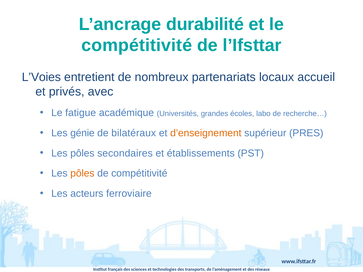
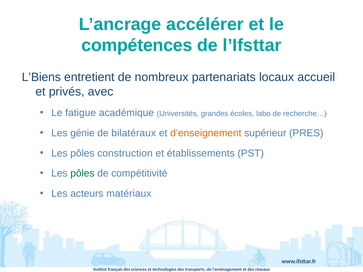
durabilité: durabilité -> accélérer (205, 24)
compétitivité: compétitivité -> compétences (137, 45)
L’Voies: L’Voies -> L’Biens (41, 77)
secondaires: secondaires -> construction (125, 153)
pôles colour: orange -> green (82, 174)
ferroviaire: ferroviaire -> matériaux (129, 194)
